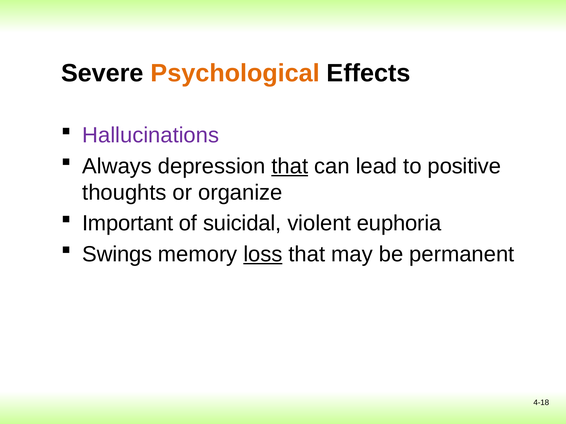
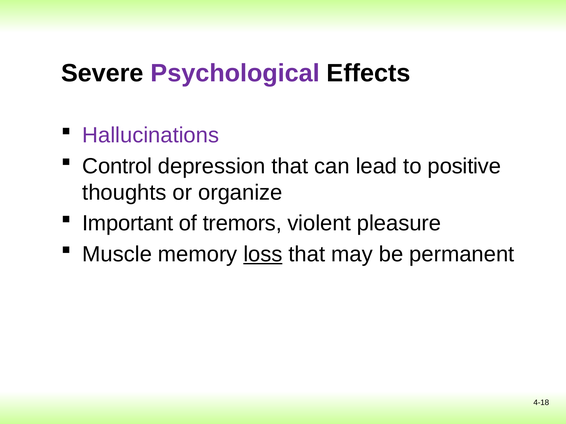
Psychological colour: orange -> purple (235, 73)
Always: Always -> Control (117, 166)
that underline: present -> none (290, 166)
suicidal: suicidal -> tremors (242, 224)
euphoria: euphoria -> pleasure (399, 224)
Swings: Swings -> Muscle (117, 254)
